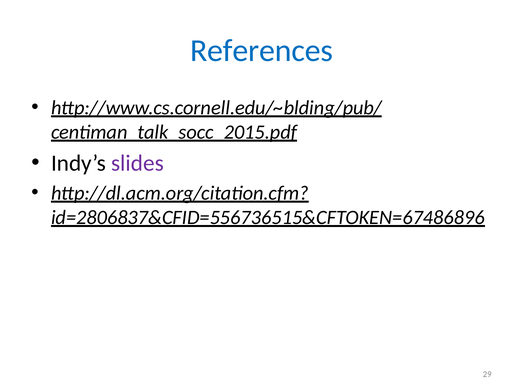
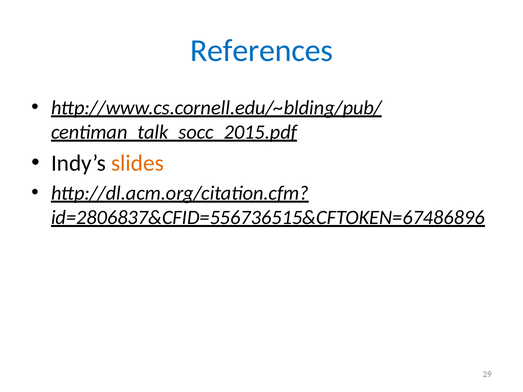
slides colour: purple -> orange (138, 163)
